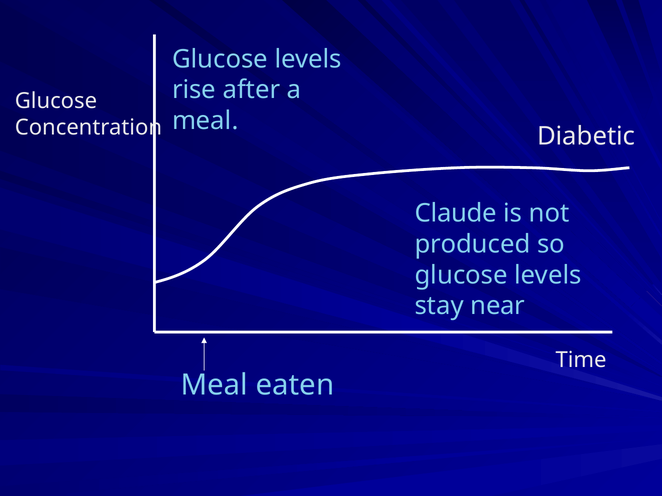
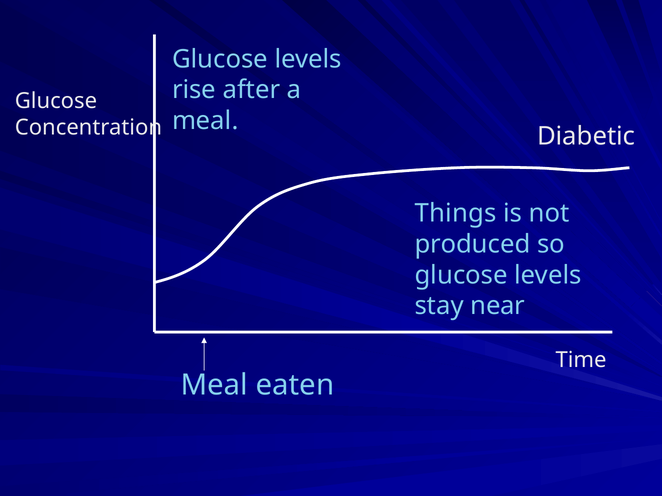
Claude: Claude -> Things (456, 214)
